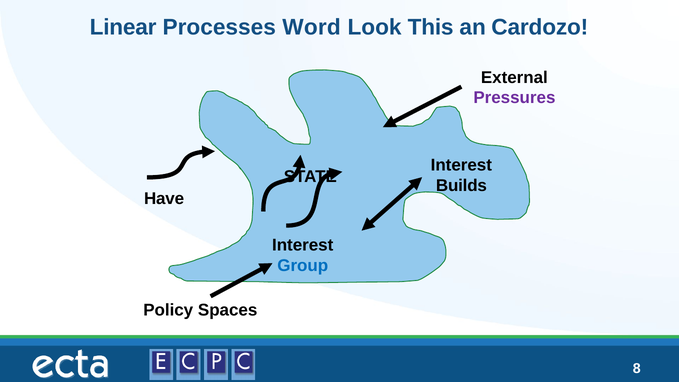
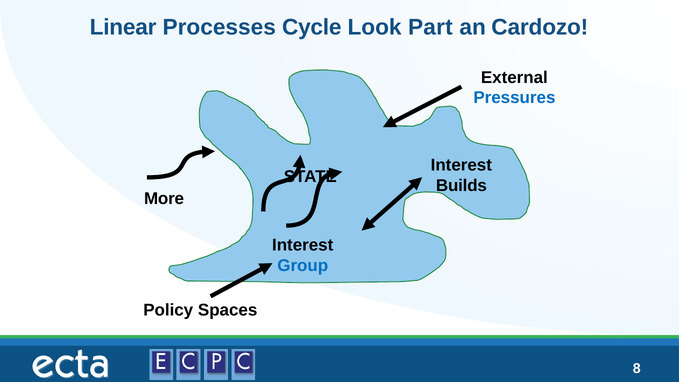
Word: Word -> Cycle (312, 27)
This: This -> Part (430, 27)
Pressures colour: purple -> blue (514, 98)
Have: Have -> More (164, 199)
